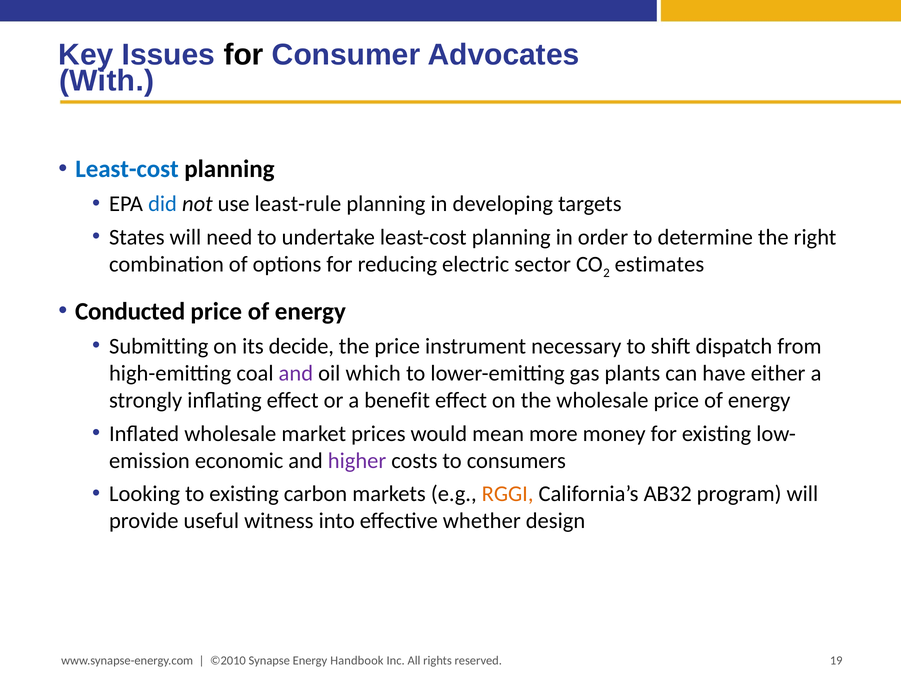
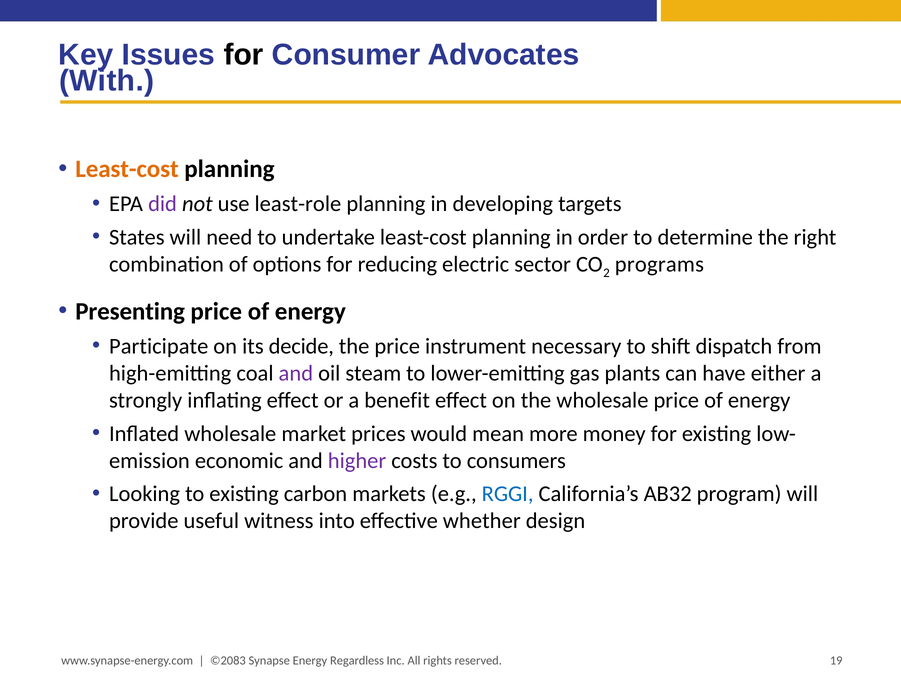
Least-cost colour: blue -> orange (127, 169)
did colour: blue -> purple (163, 204)
least-rule: least-rule -> least-role (298, 204)
estimates: estimates -> programs (659, 264)
Conducted: Conducted -> Presenting (130, 312)
Submitting: Submitting -> Participate (159, 346)
which: which -> steam (373, 373)
RGGI colour: orange -> blue (508, 494)
©2010: ©2010 -> ©2083 (228, 660)
Handbook: Handbook -> Regardless (357, 660)
